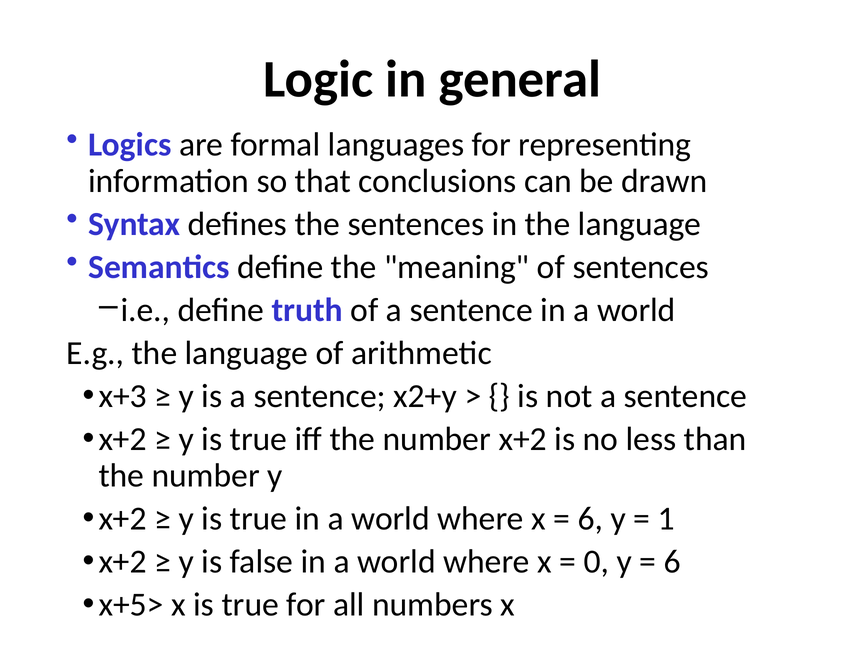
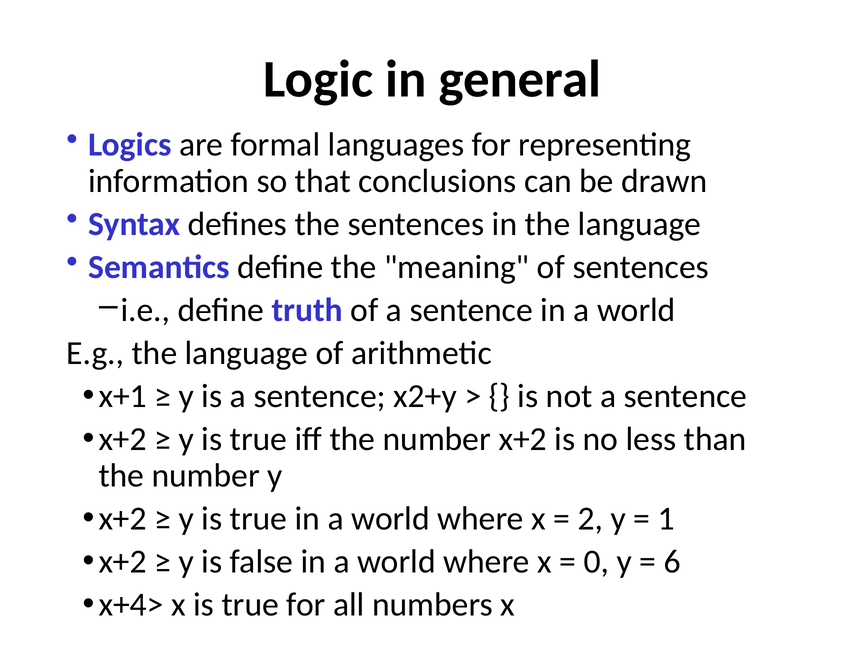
x+3: x+3 -> x+1 (123, 397)
6: 6 -> 2 (590, 519)
x+5>: x+5> -> x+4> (131, 605)
